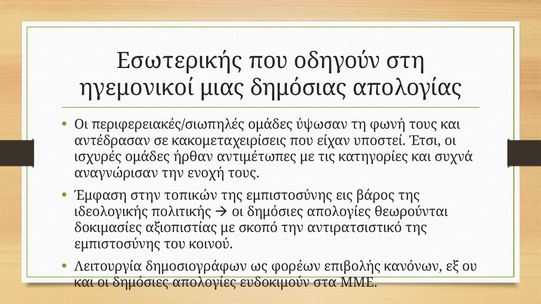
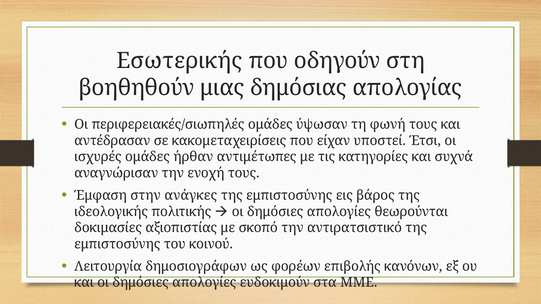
ηγεμονικοί: ηγεμονικοί -> βοηθηθούν (137, 88)
τοπικών: τοπικών -> ανάγκες (191, 196)
